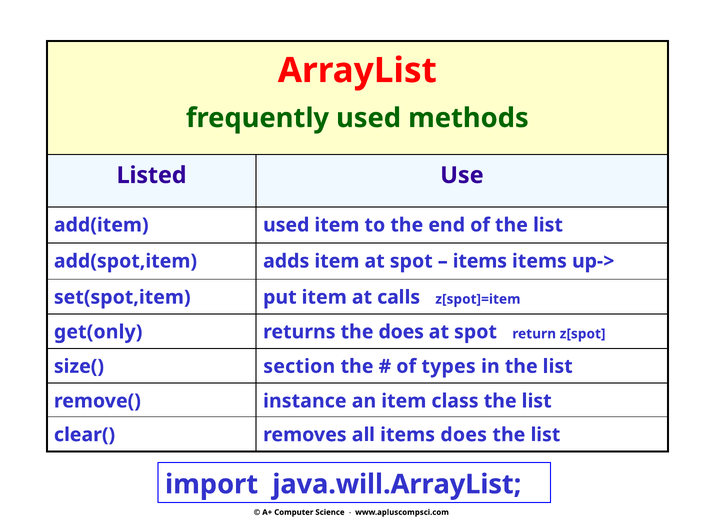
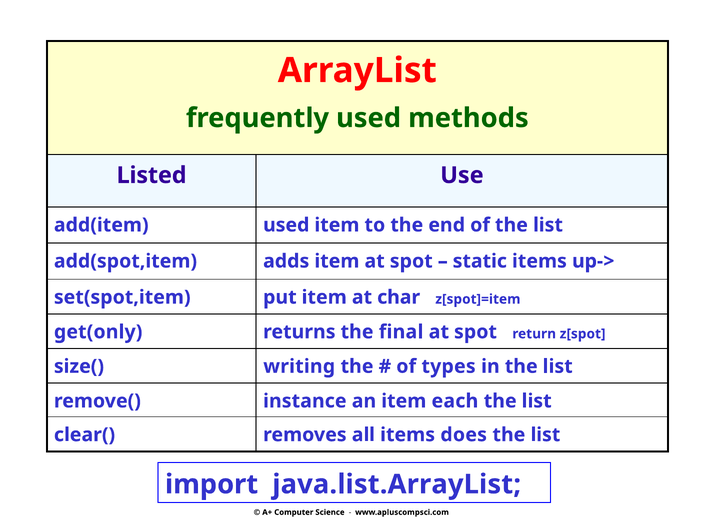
items: items -> static (480, 261)
calls: calls -> char (399, 297)
the does: does -> final (401, 332)
section: section -> writing (299, 367)
class: class -> each (455, 401)
java.will.ArrayList: java.will.ArrayList -> java.list.ArrayList (397, 485)
